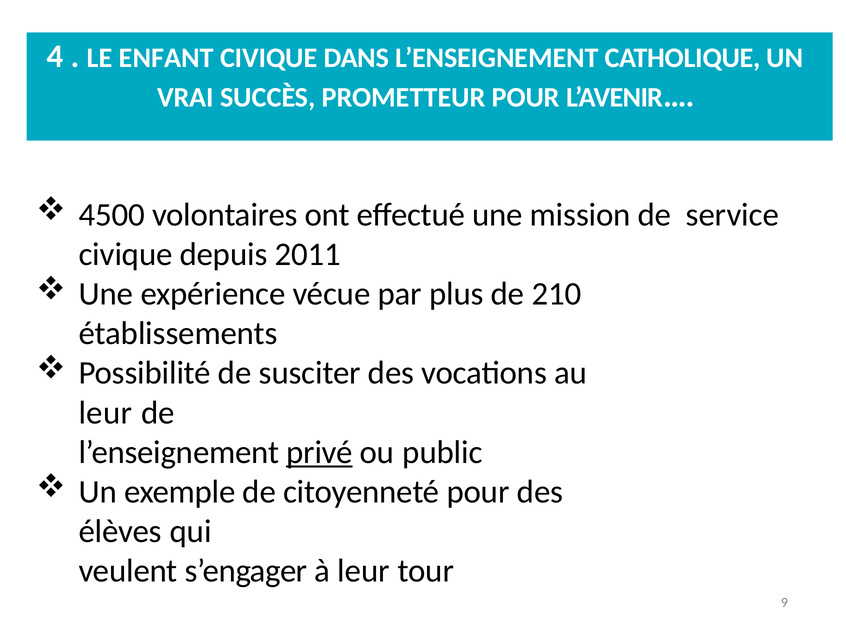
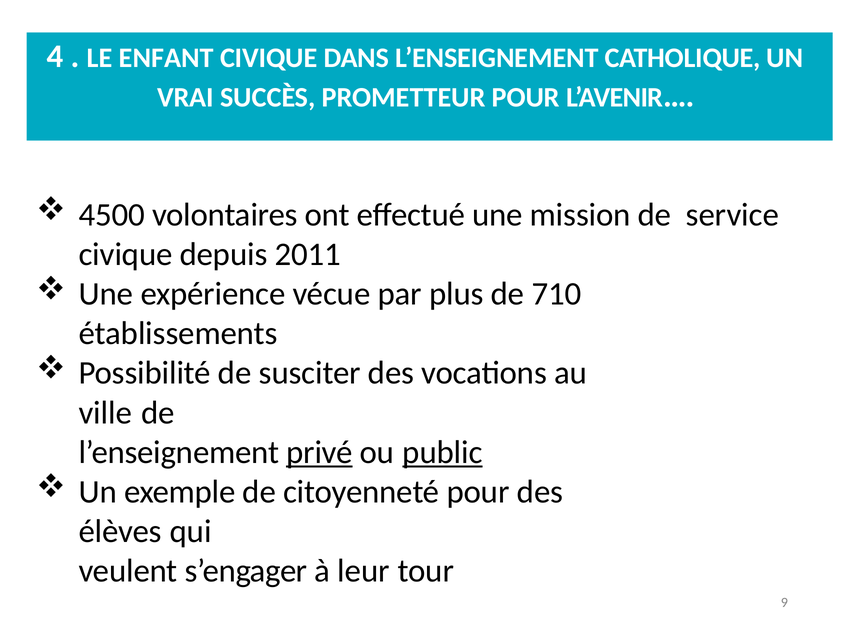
210: 210 -> 710 (557, 294)
leur: leur -> ville (105, 412)
public underline: none -> present (442, 452)
